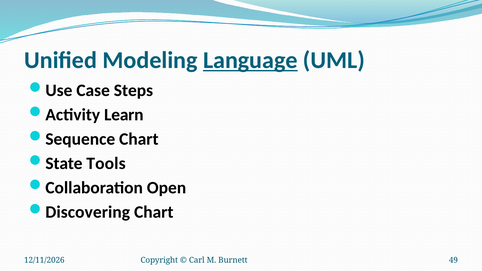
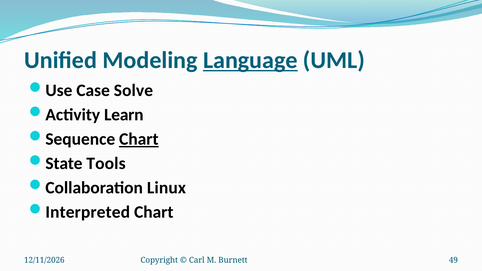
Steps: Steps -> Solve (133, 91)
Chart underline: none -> present (139, 139)
Open: Open -> Linux (166, 188)
Discovering: Discovering -> Interpreted (88, 212)
